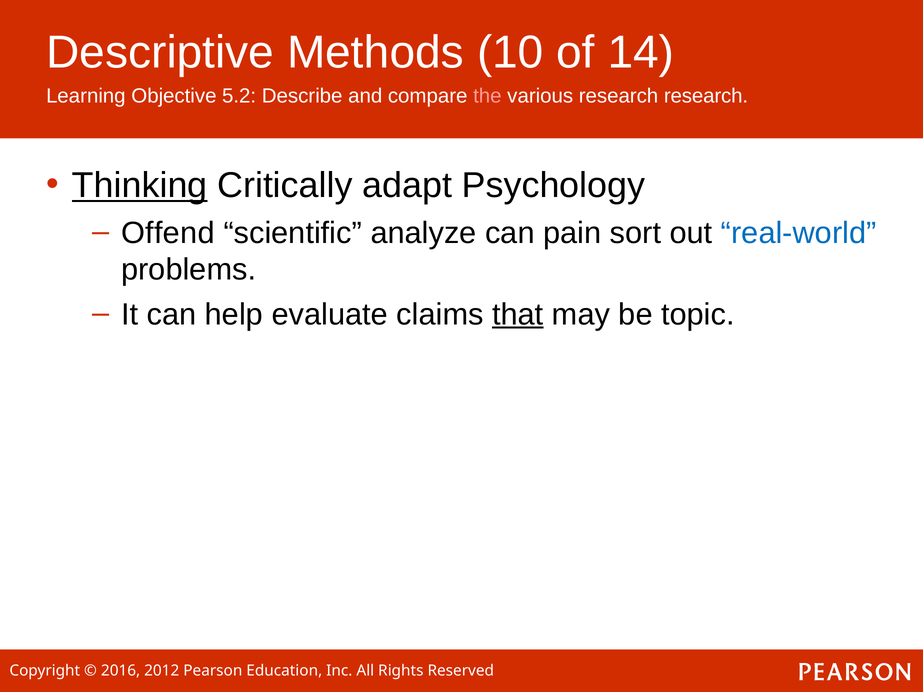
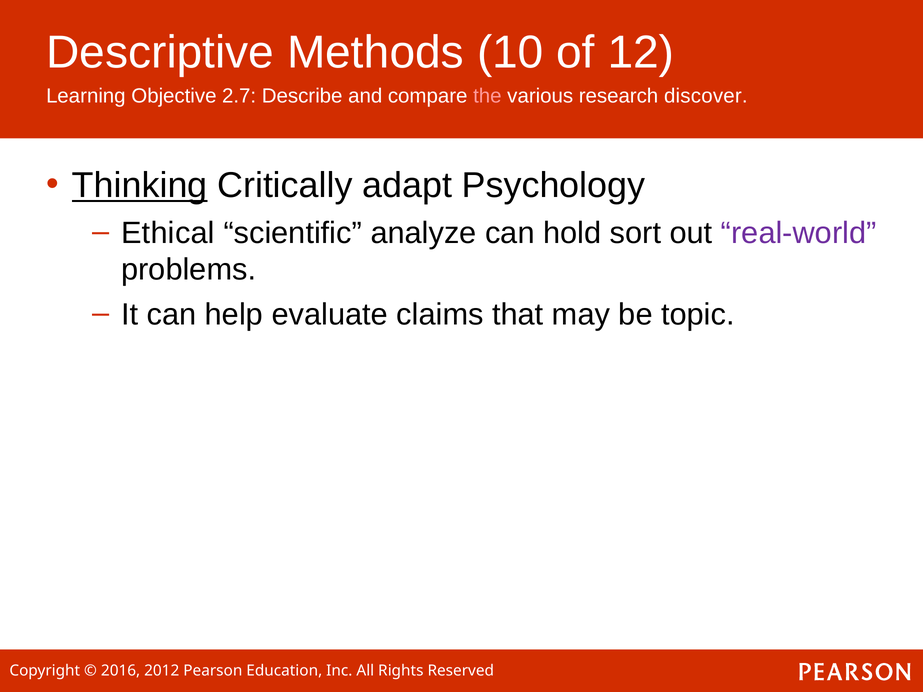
14: 14 -> 12 (641, 53)
5.2: 5.2 -> 2.7 (239, 96)
research research: research -> discover (706, 96)
Offend: Offend -> Ethical (168, 233)
pain: pain -> hold (572, 233)
real-world colour: blue -> purple (799, 233)
that underline: present -> none (518, 314)
